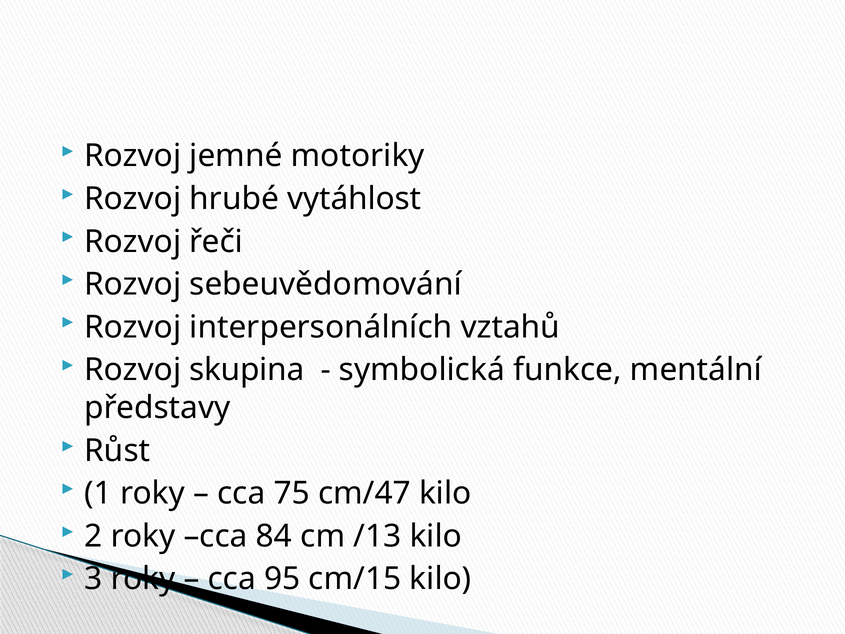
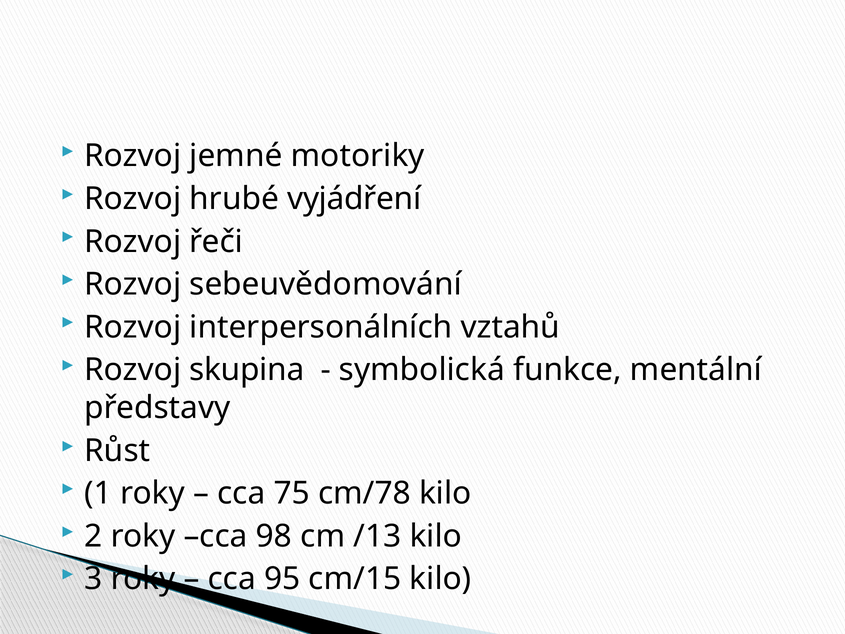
vytáhlost: vytáhlost -> vyjádření (354, 199)
cm/47: cm/47 -> cm/78 (364, 493)
84: 84 -> 98 (274, 536)
